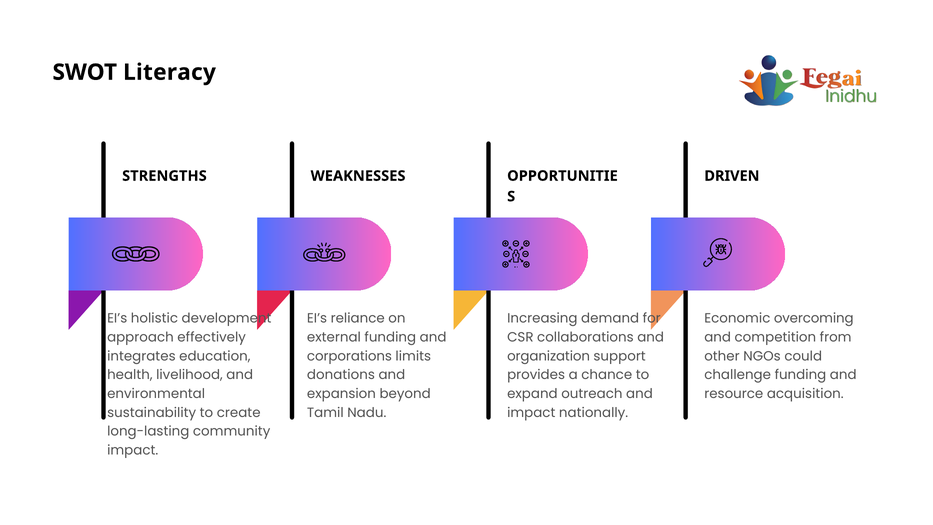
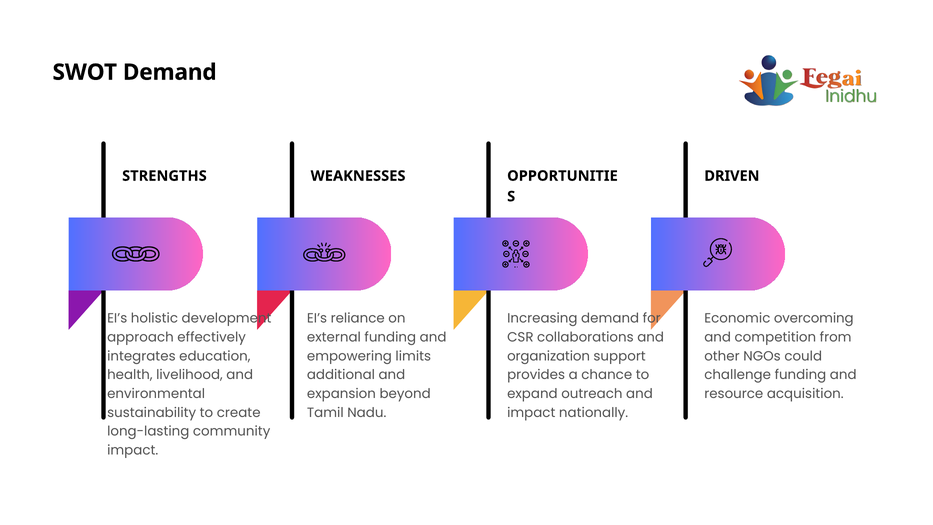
SWOT Literacy: Literacy -> Demand (170, 72)
corporations: corporations -> empowering (349, 356)
donations: donations -> additional (341, 375)
